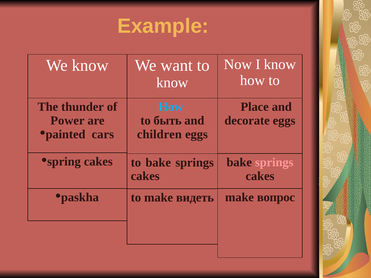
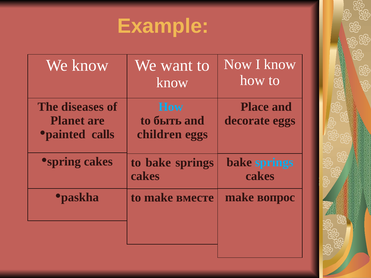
thunder: thunder -> diseases (82, 107)
Power: Power -> Planet (67, 121)
cars: cars -> calls (103, 134)
springs colour: pink -> light blue (274, 163)
видеть: видеть -> вместе (195, 198)
